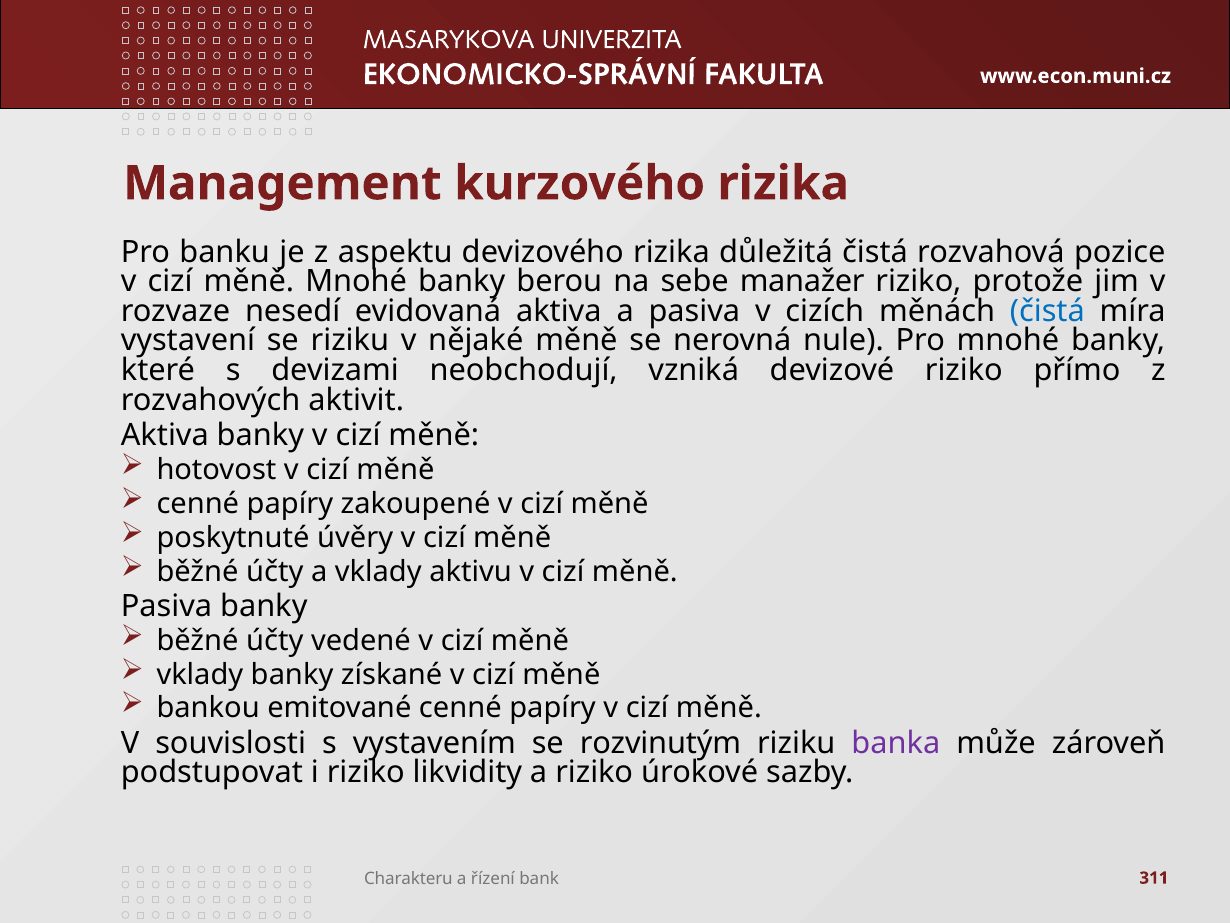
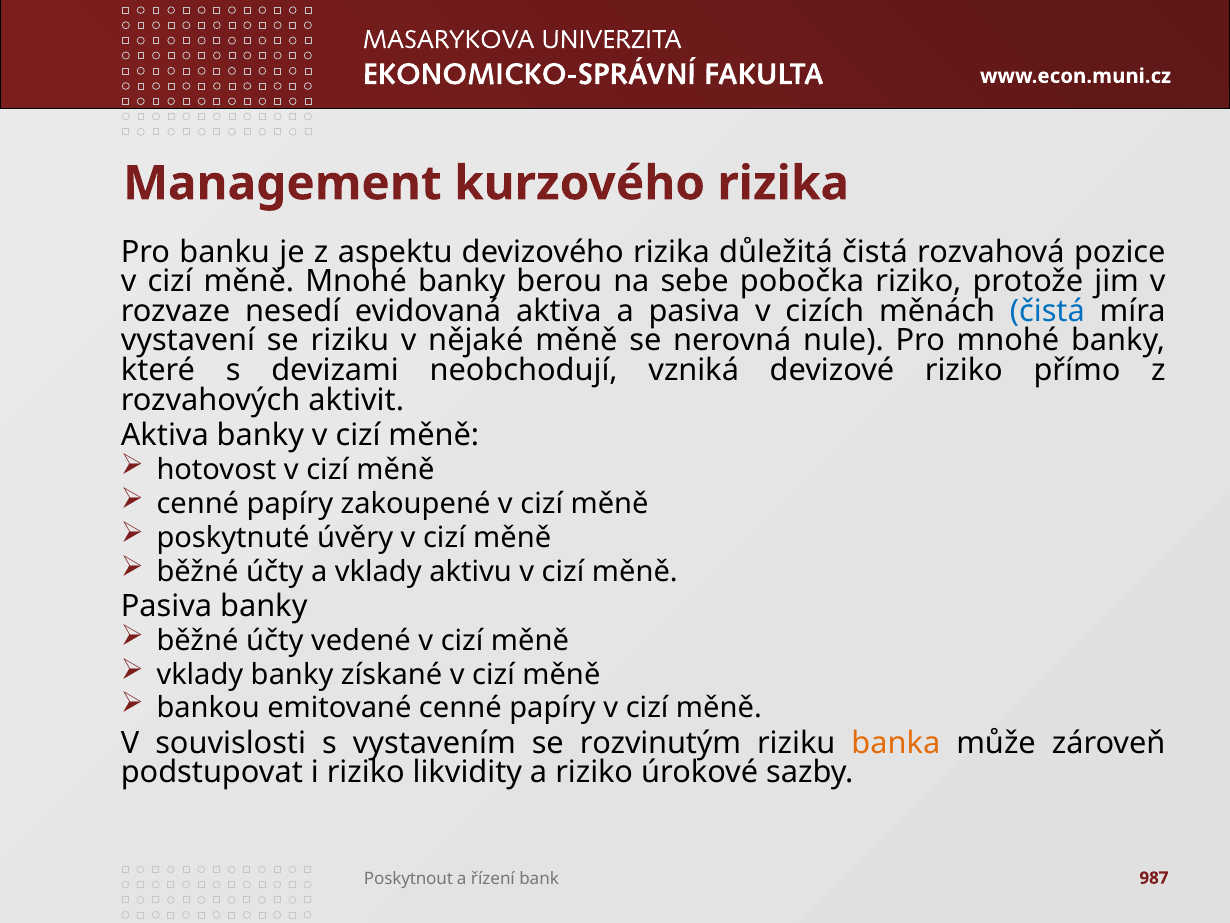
manažer: manažer -> pobočka (802, 282)
banka colour: purple -> orange (896, 743)
Charakteru: Charakteru -> Poskytnout (408, 878)
311: 311 -> 987 (1154, 878)
